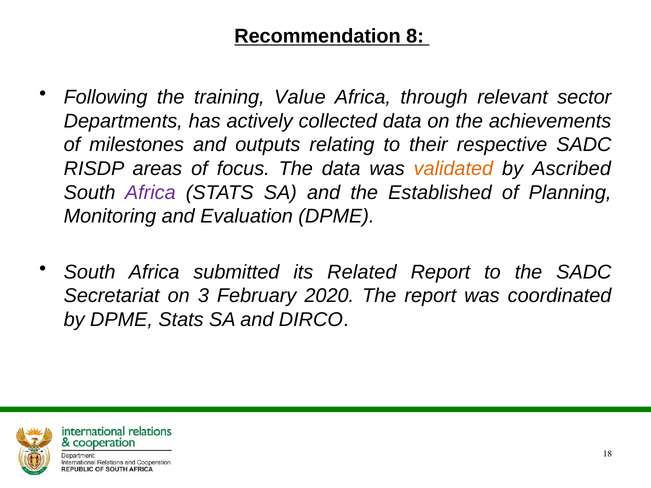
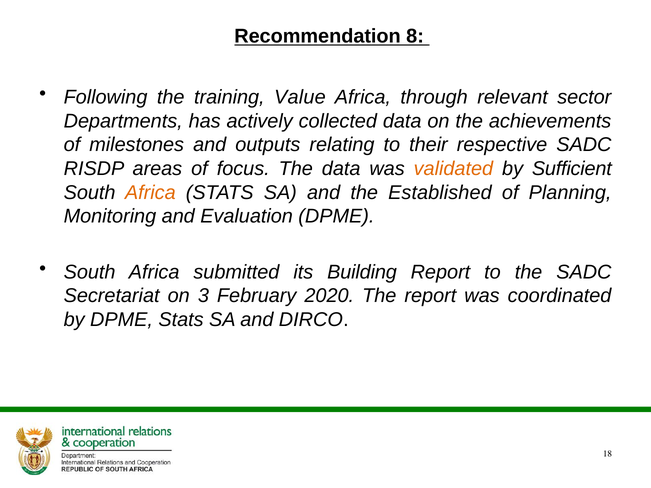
Ascribed: Ascribed -> Sufficient (572, 169)
Africa colour: purple -> orange (150, 193)
Related: Related -> Building (362, 272)
